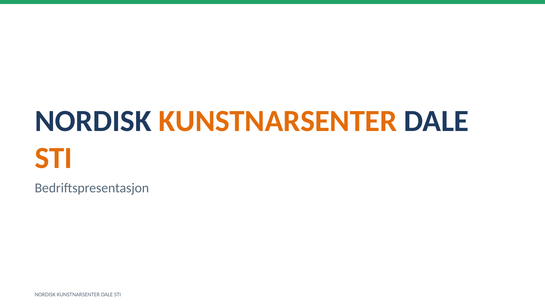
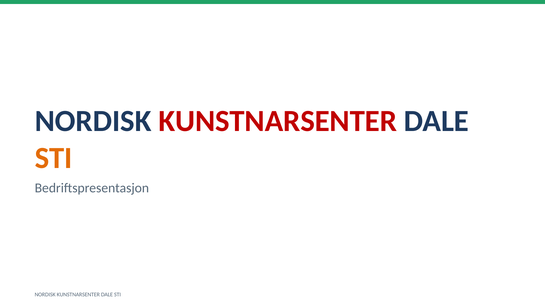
KUNSTNARSENTER colour: orange -> red (278, 121)
